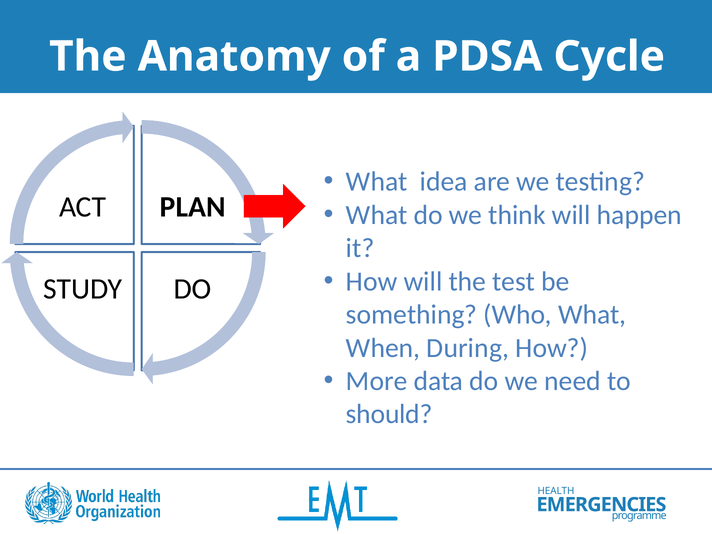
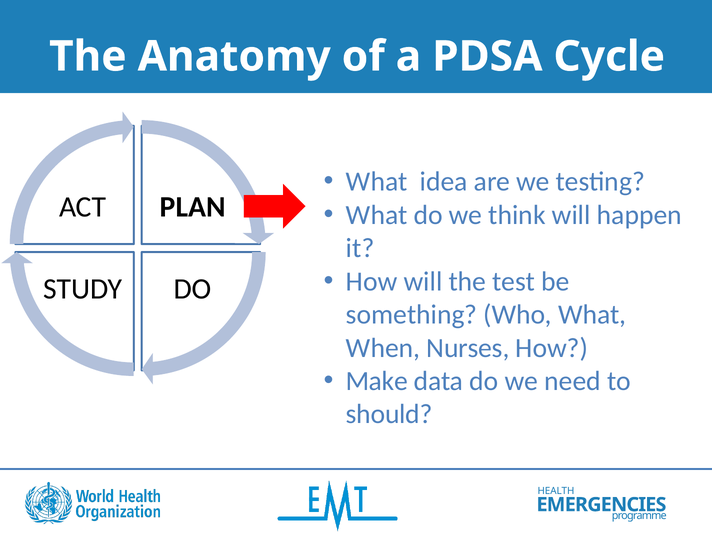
During: During -> Nurses (468, 348)
More: More -> Make (377, 381)
